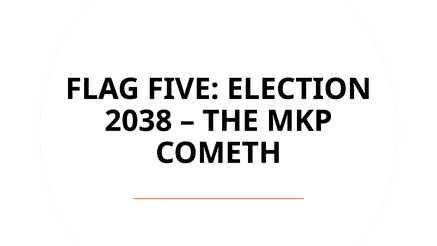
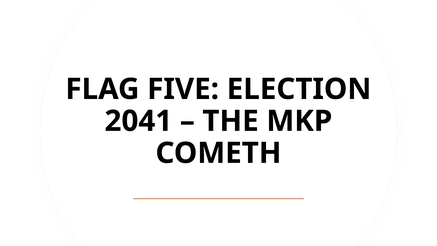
2038: 2038 -> 2041 (138, 121)
